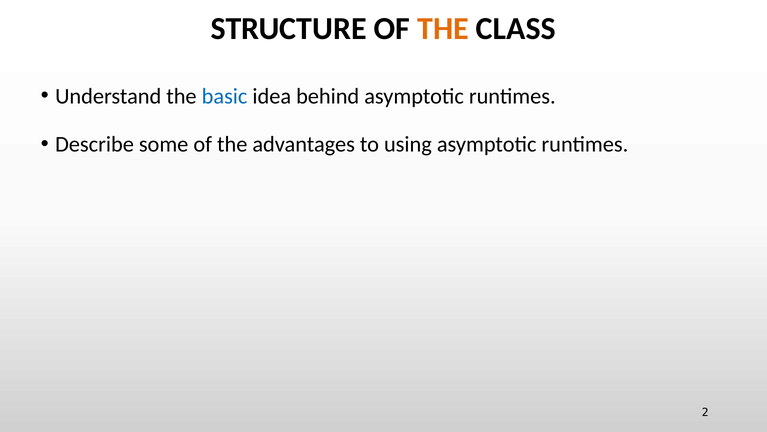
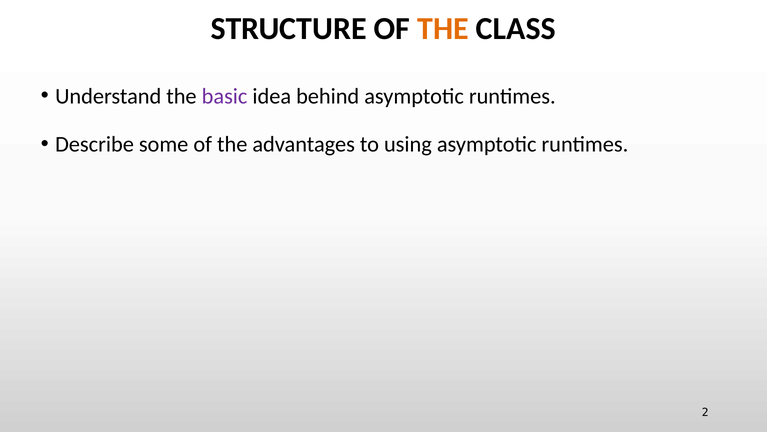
basic colour: blue -> purple (225, 96)
